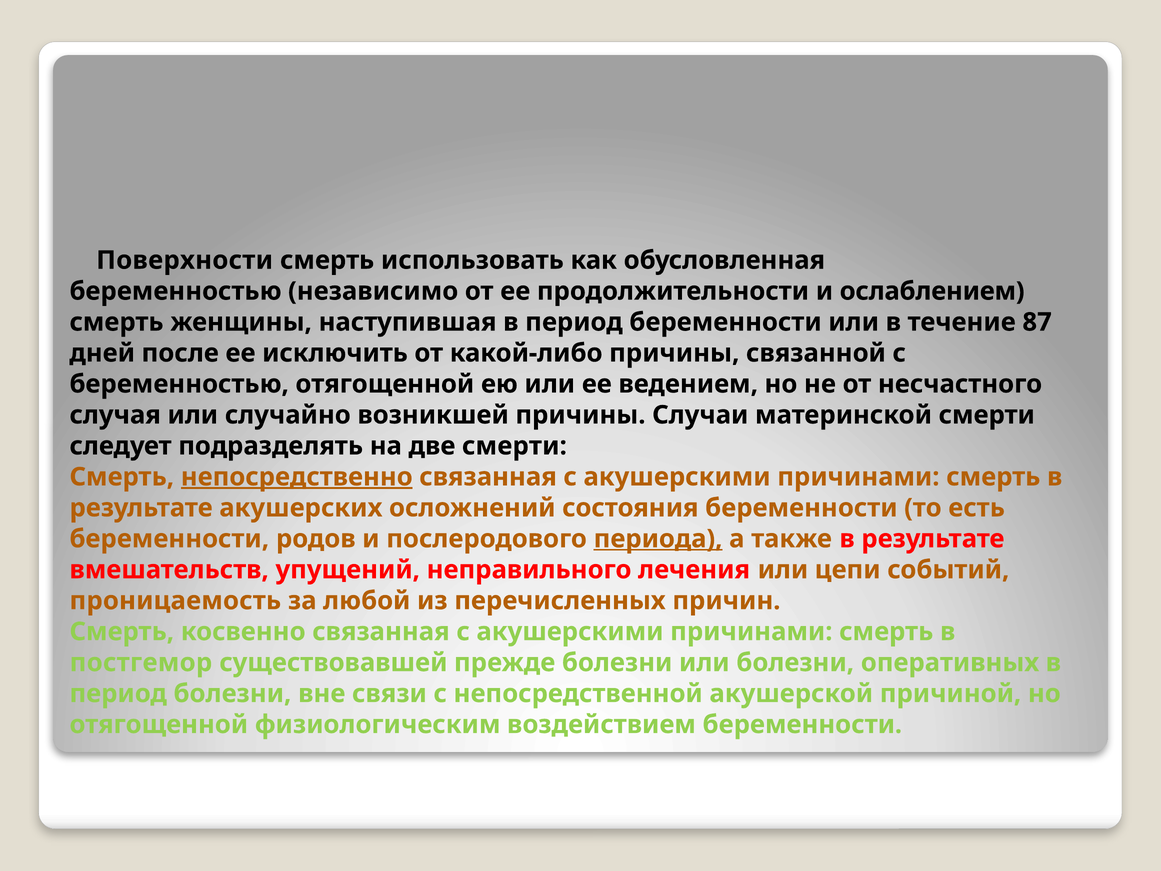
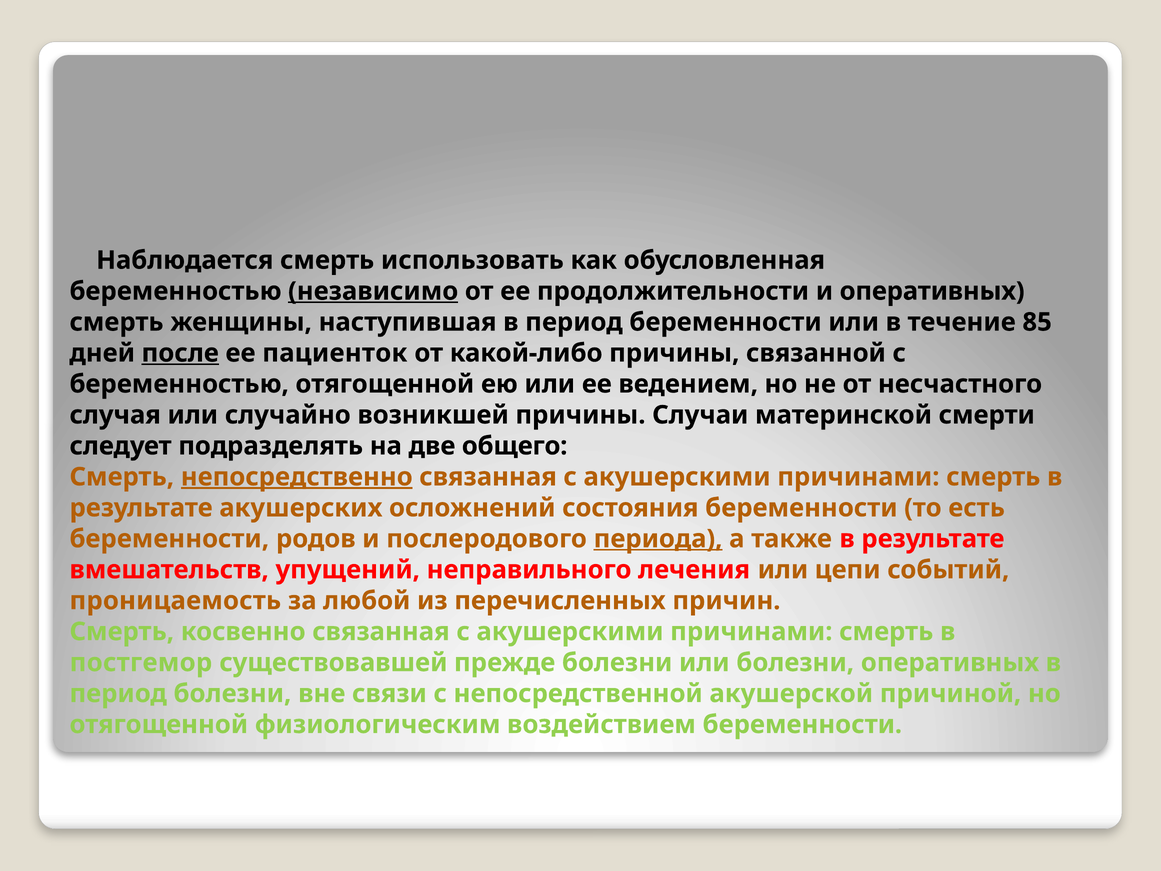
Поверхности: Поверхности -> Наблюдается (185, 260)
независимо underline: none -> present (373, 291)
и ослаблением: ослаблением -> оперативных (932, 291)
87: 87 -> 85 (1037, 322)
после underline: none -> present (180, 353)
исключить: исключить -> пациенток (335, 353)
две смерти: смерти -> общего (515, 446)
